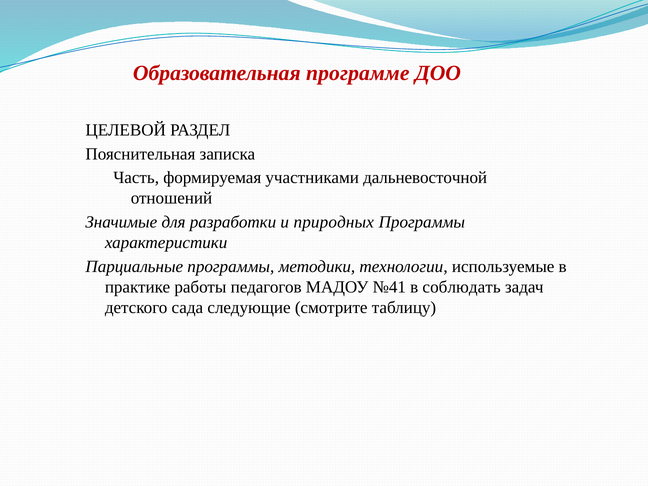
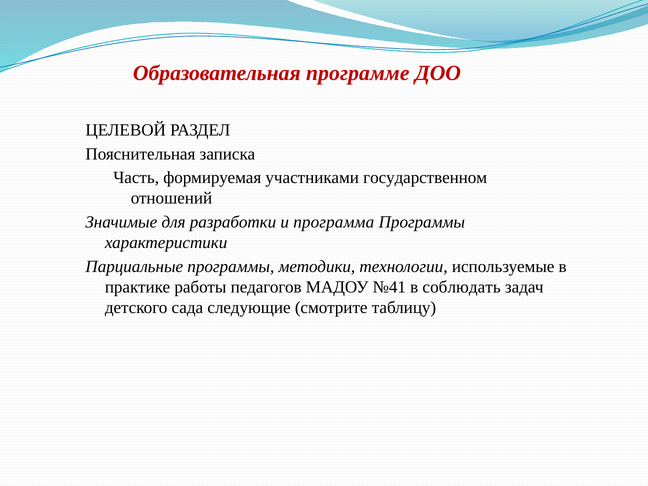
дальневосточной: дальневосточной -> государственном (425, 178)
природных: природных -> программа (334, 222)
